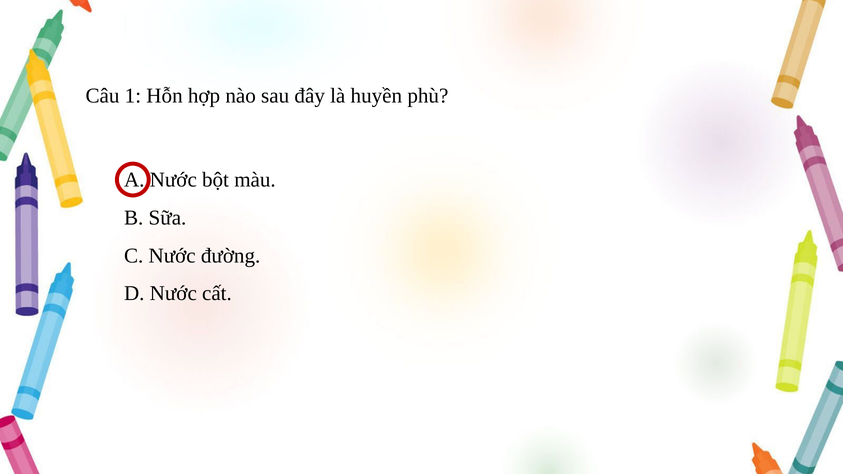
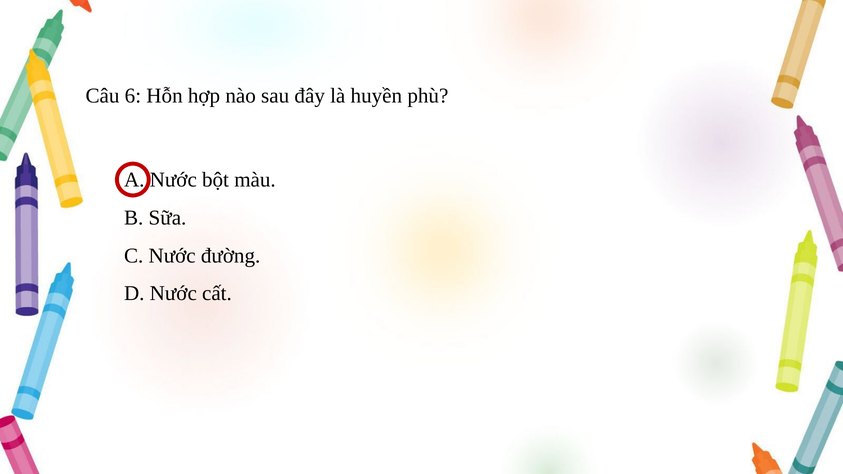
1: 1 -> 6 (133, 96)
